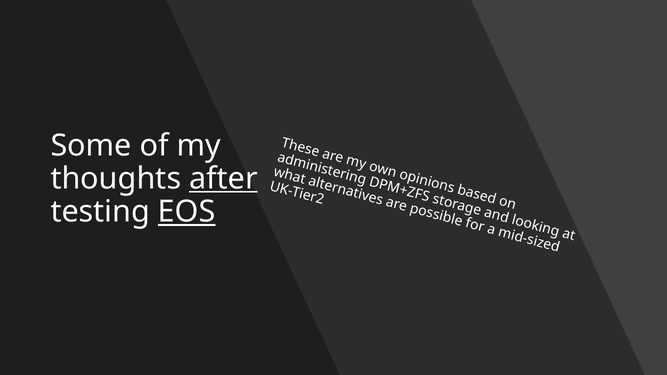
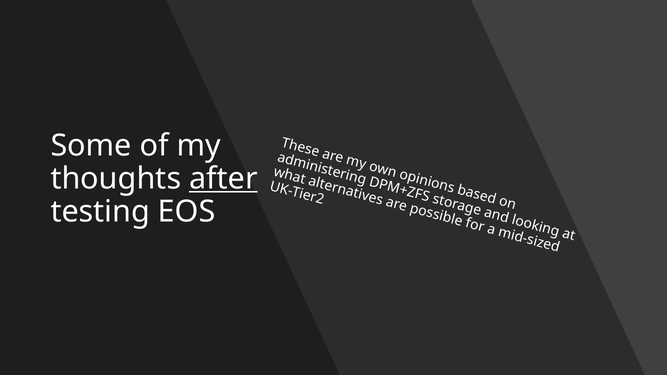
EOS underline: present -> none (187, 212)
